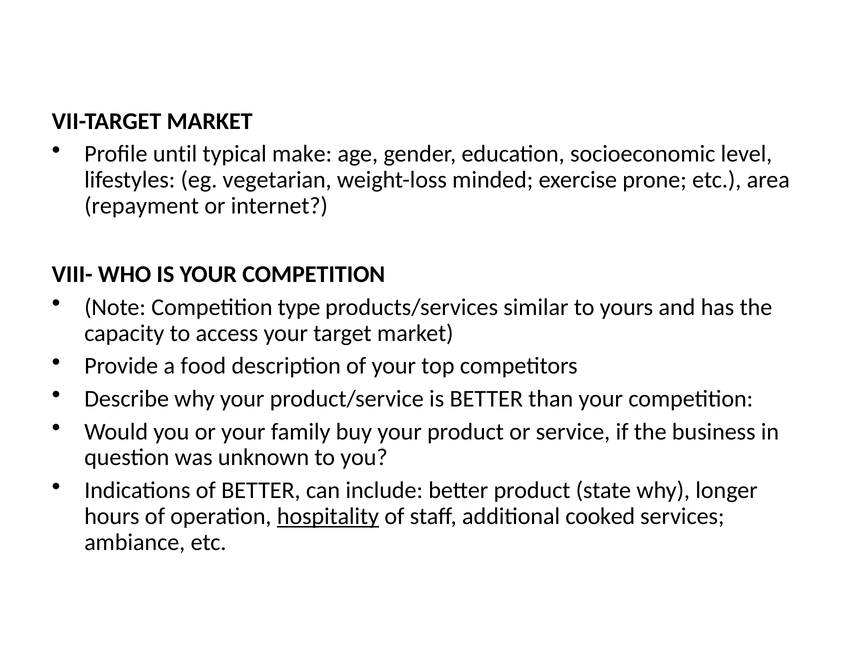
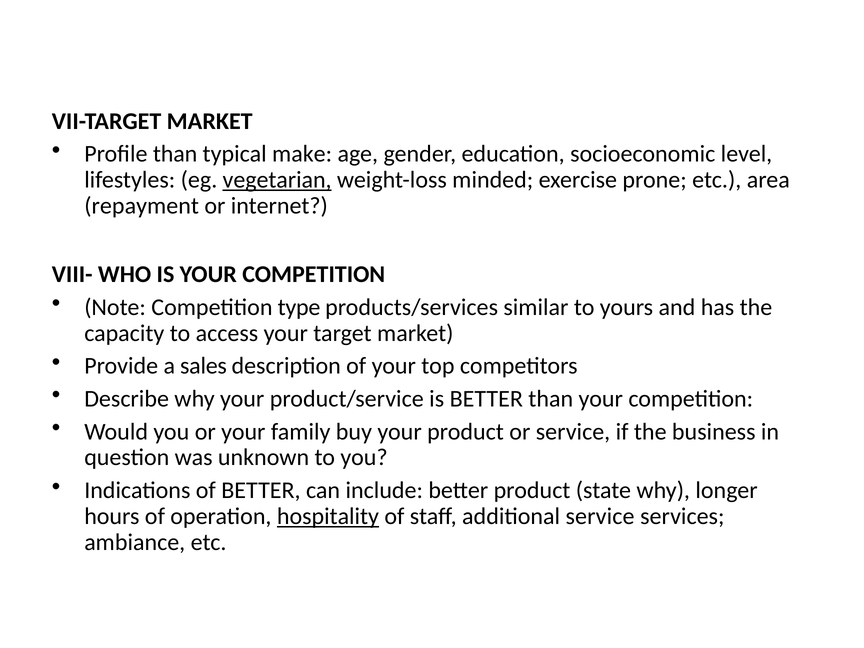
Profile until: until -> than (175, 154)
vegetarian underline: none -> present (277, 180)
food: food -> sales (203, 366)
additional cooked: cooked -> service (600, 516)
